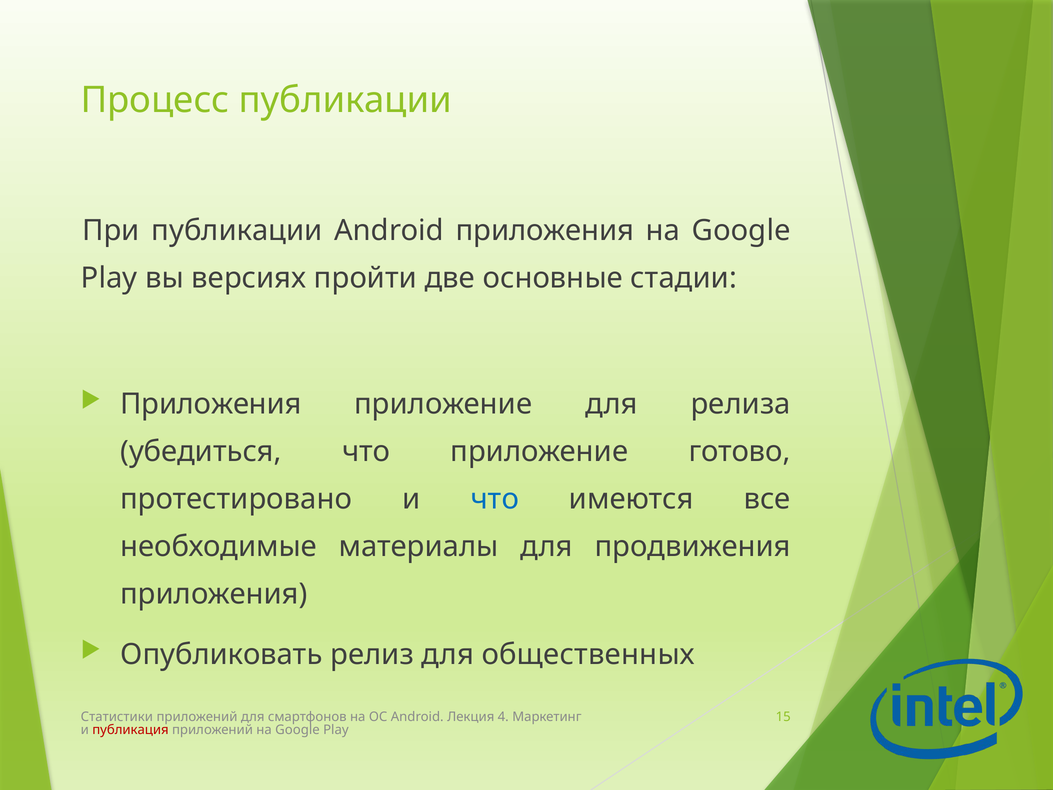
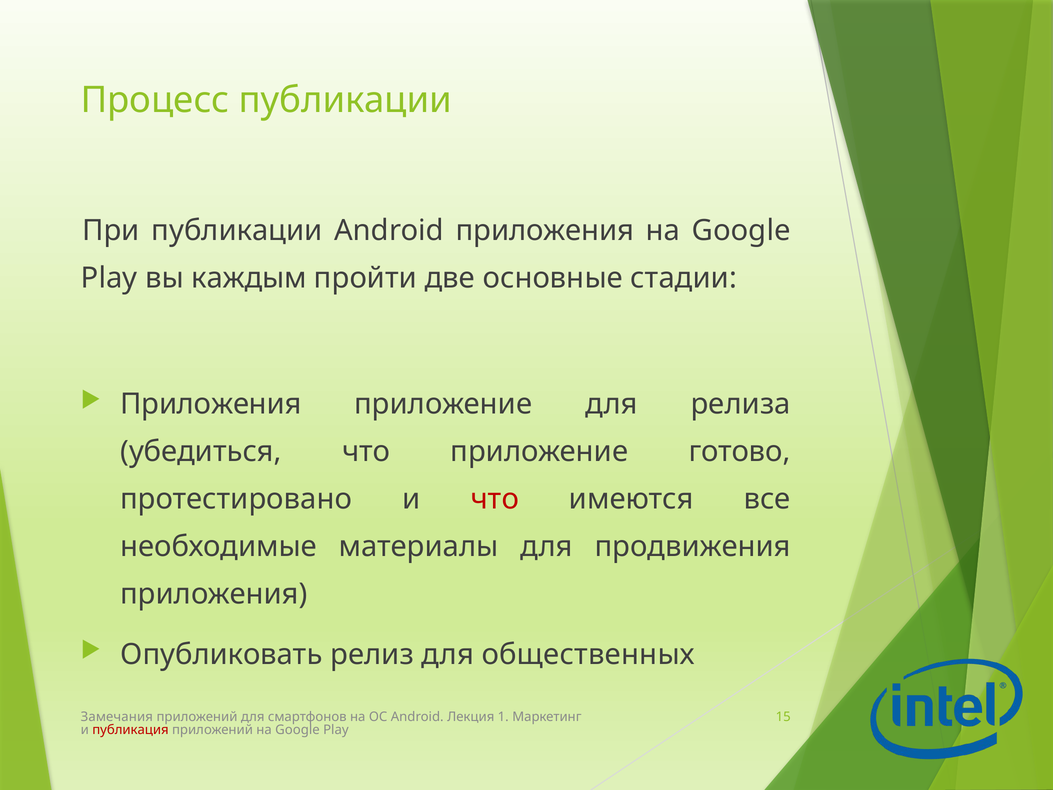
версиях: версиях -> каждым (249, 278)
что colour: blue -> red (495, 499)
Статистики: Статистики -> Замечания (117, 717)
4: 4 -> 1 (503, 717)
